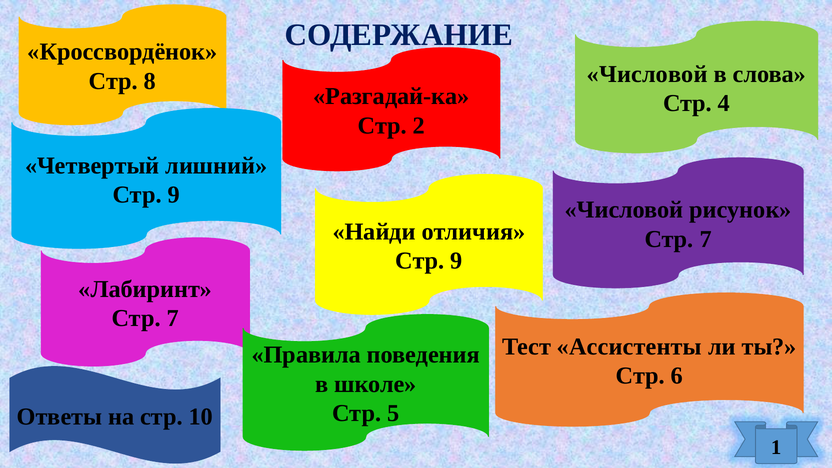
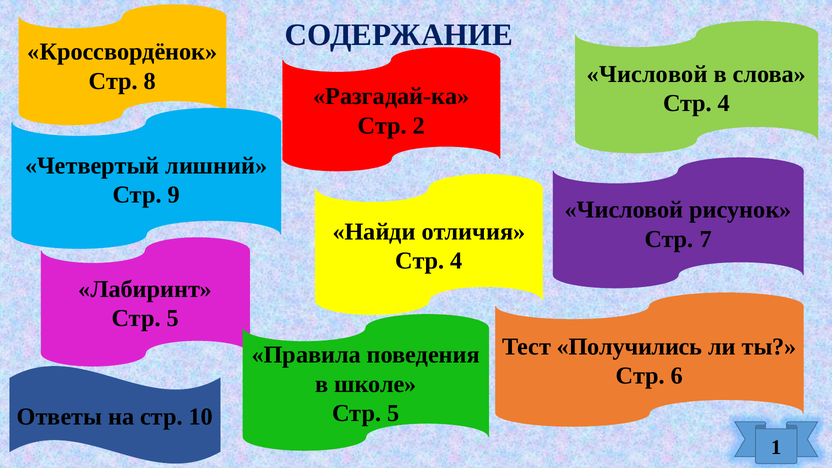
9: 9 -> 4 (456, 261)
7: 7 -> 5 (173, 318)
Ассистенты: Ассистенты -> Получились (630, 347)
